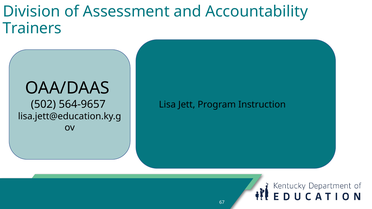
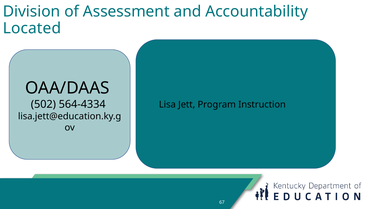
Trainers: Trainers -> Located (32, 28)
564-9657: 564-9657 -> 564-4334 (82, 104)
